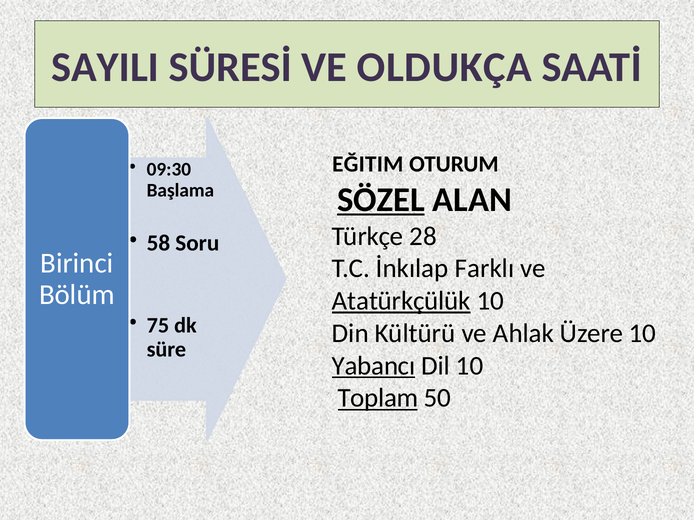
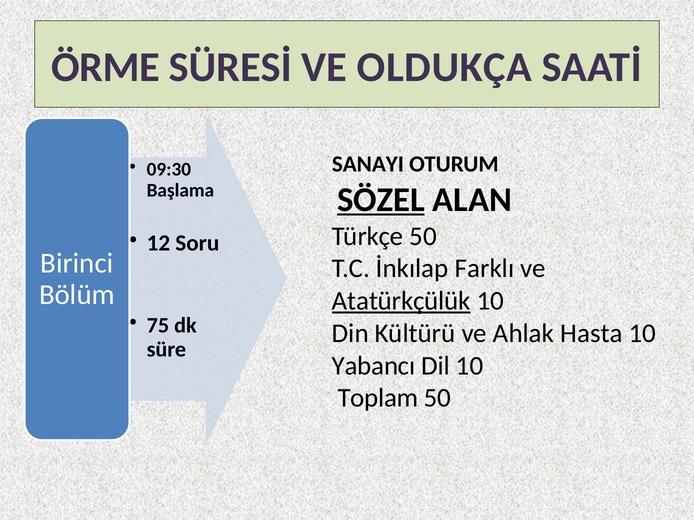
SAYILI: SAYILI -> ÖRME (105, 67)
EĞITIM: EĞITIM -> SANAYI (368, 164)
Türkçe 28: 28 -> 50 (423, 236)
58: 58 -> 12 (158, 244)
Üzere: Üzere -> Hasta (591, 334)
Yabancı underline: present -> none (374, 366)
Toplam underline: present -> none (378, 398)
